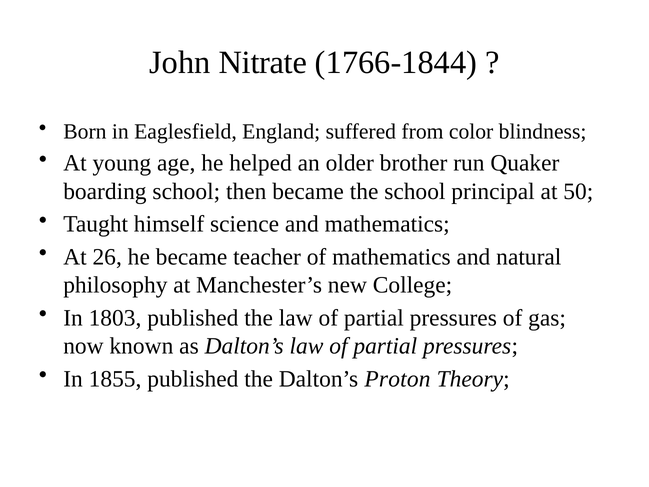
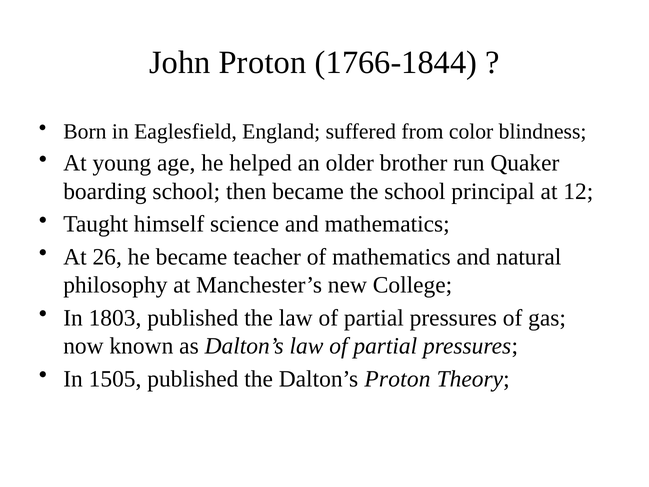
John Nitrate: Nitrate -> Proton (263, 62)
50: 50 -> 12 (578, 191)
1855: 1855 -> 1505 (115, 379)
